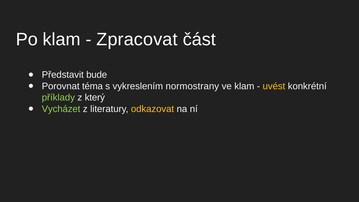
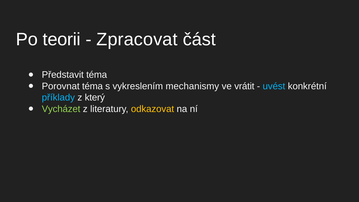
Po klam: klam -> teorii (62, 40)
Představit bude: bude -> téma (97, 75)
normostrany: normostrany -> mechanismy (192, 86)
ve klam: klam -> vrátit (244, 86)
uvést colour: yellow -> light blue (274, 86)
příklady colour: light green -> light blue (58, 97)
